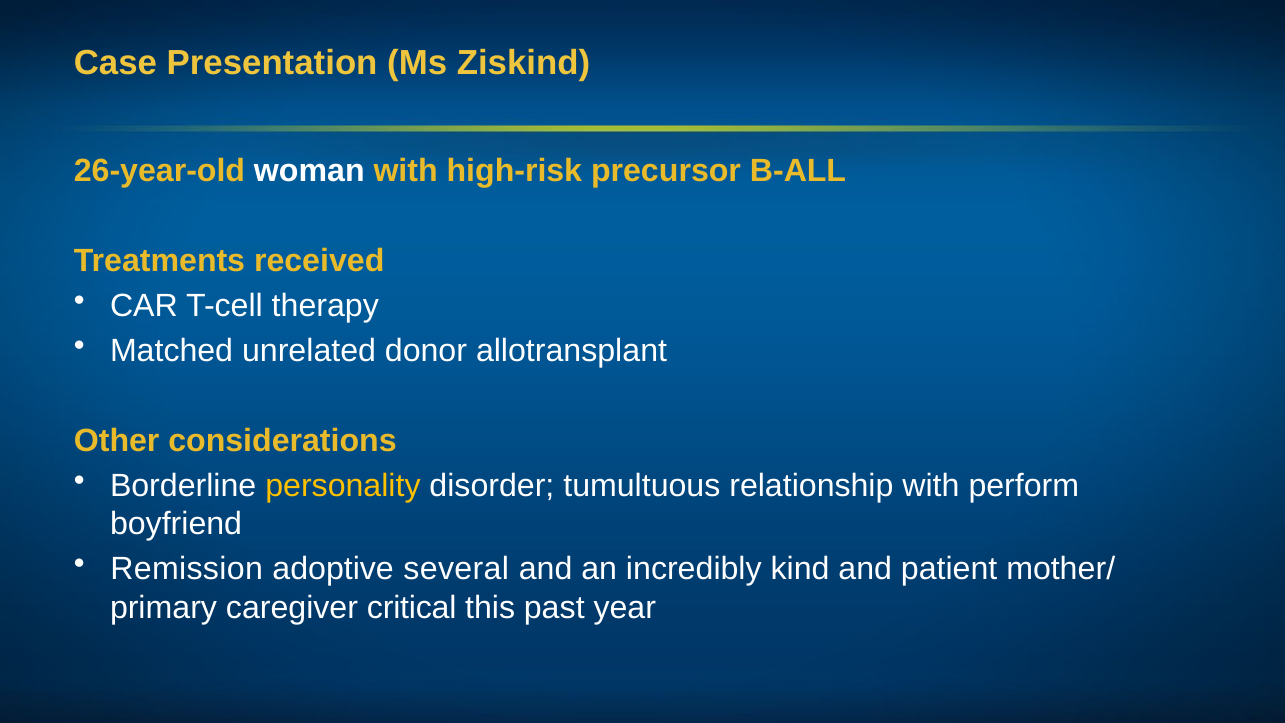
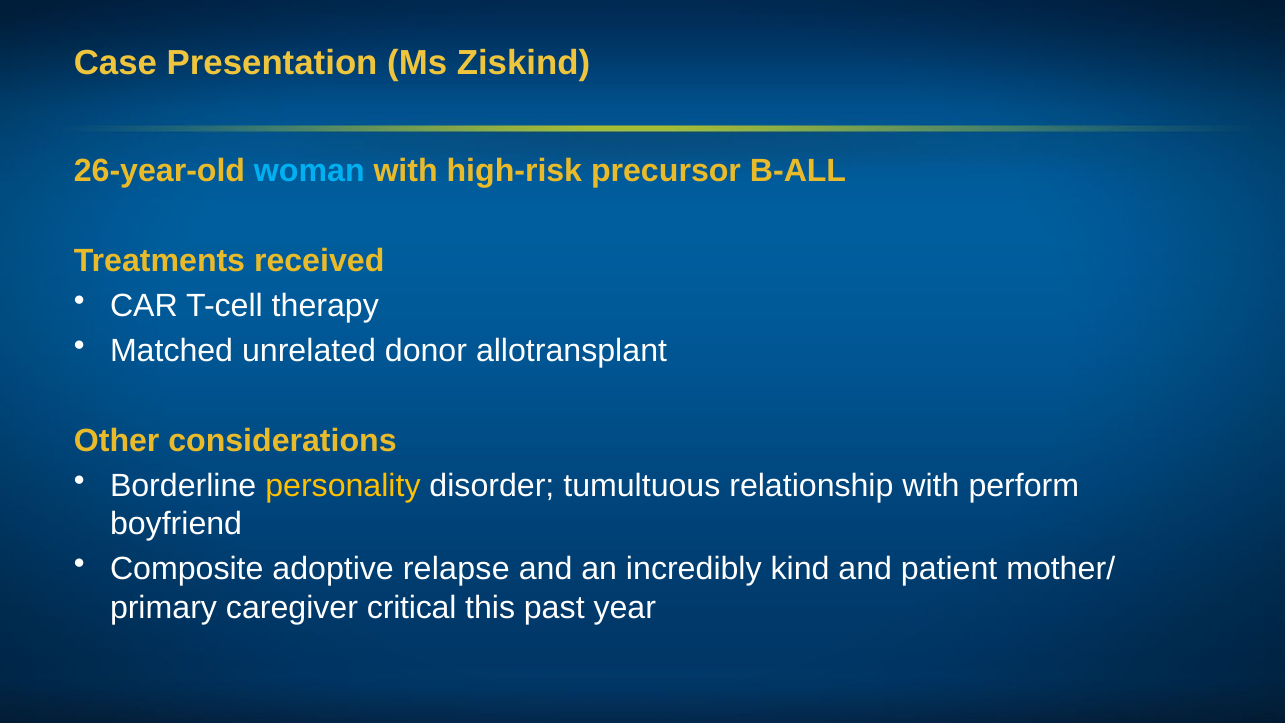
woman colour: white -> light blue (309, 171)
Remission: Remission -> Composite (187, 569)
several: several -> relapse (456, 569)
